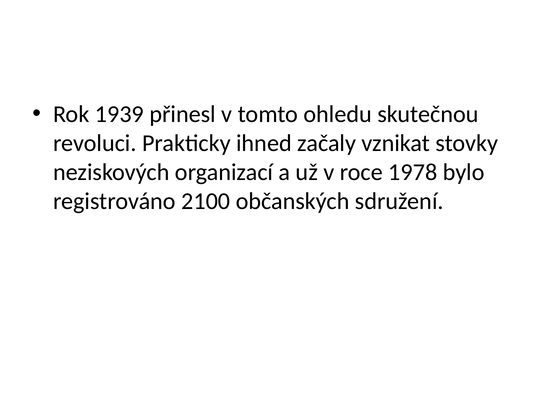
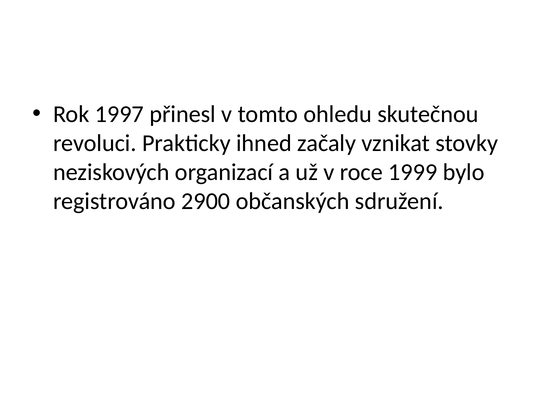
1939: 1939 -> 1997 (119, 114)
1978: 1978 -> 1999 (413, 172)
2100: 2100 -> 2900 (206, 201)
